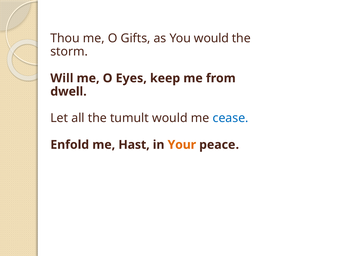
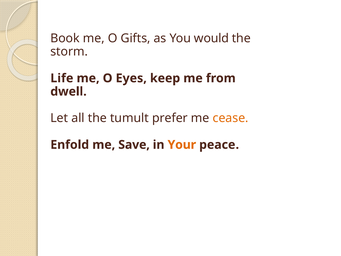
Thou: Thou -> Book (65, 38)
Will: Will -> Life (62, 78)
tumult would: would -> prefer (170, 118)
cease colour: blue -> orange (231, 118)
Hast: Hast -> Save (134, 145)
